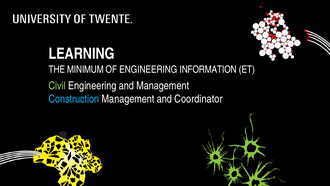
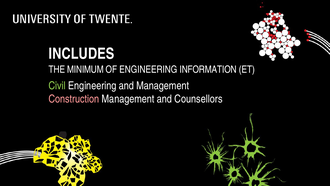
LEARNING: LEARNING -> INCLUDES (81, 54)
Construction colour: light blue -> pink (74, 99)
Coordinator: Coordinator -> Counsellors (199, 99)
